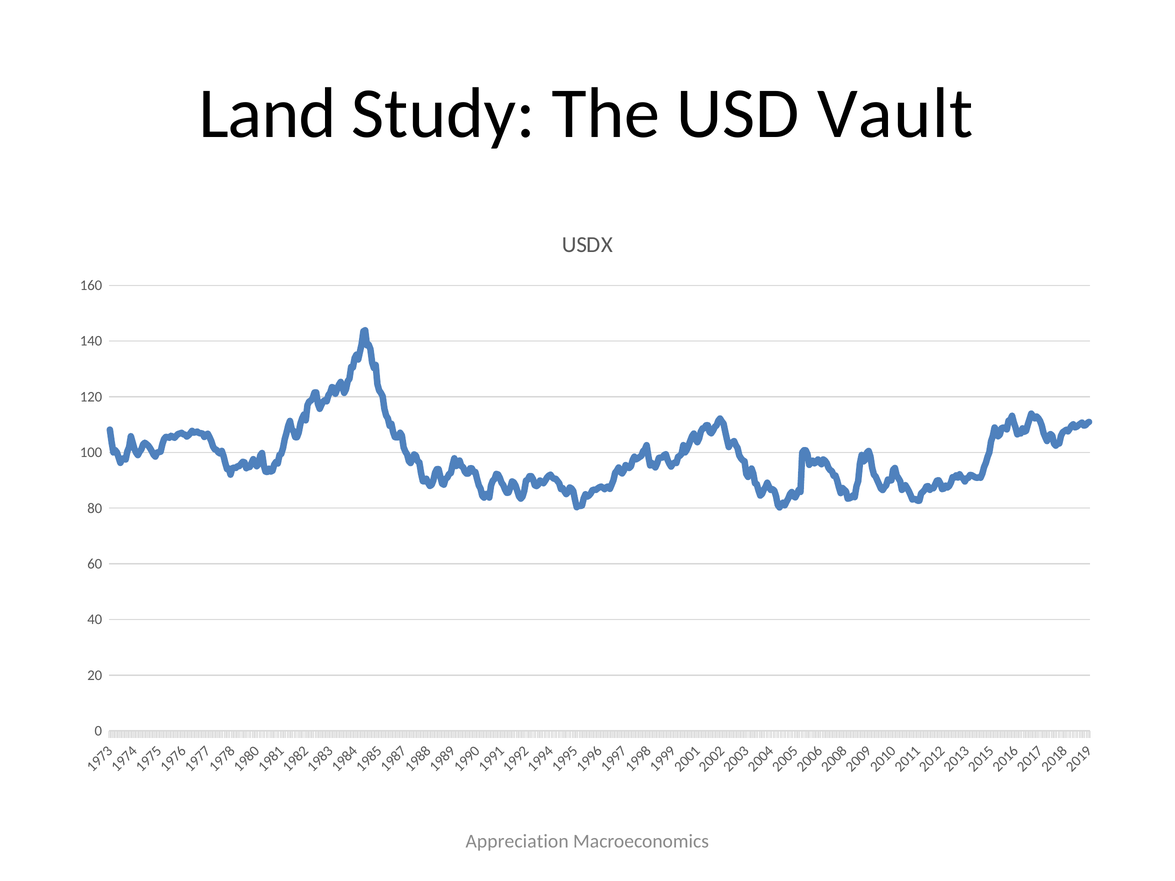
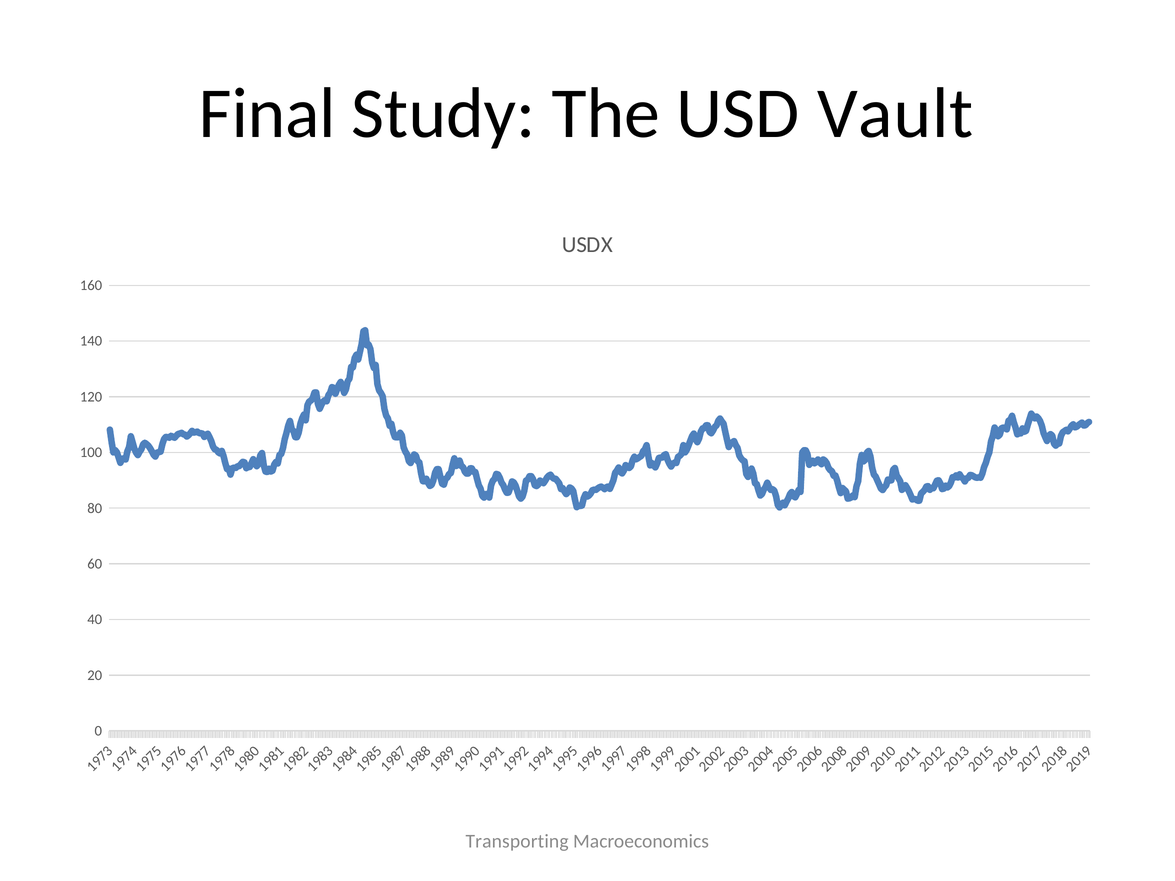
Land: Land -> Final (267, 114)
Appreciation: Appreciation -> Transporting (517, 841)
